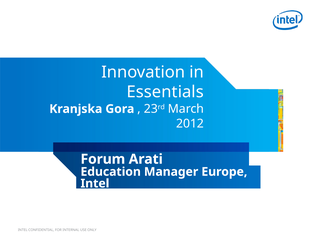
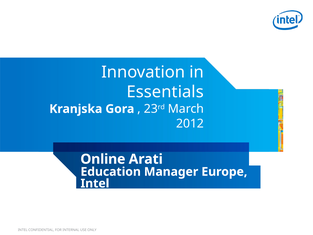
Forum: Forum -> Online (103, 159)
